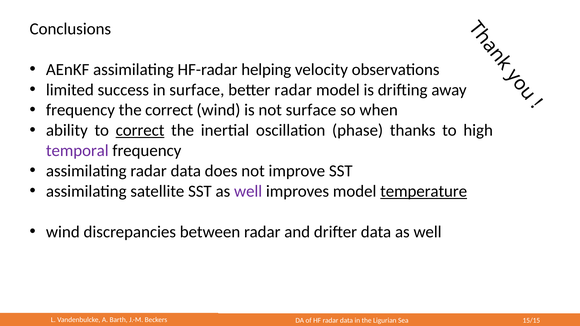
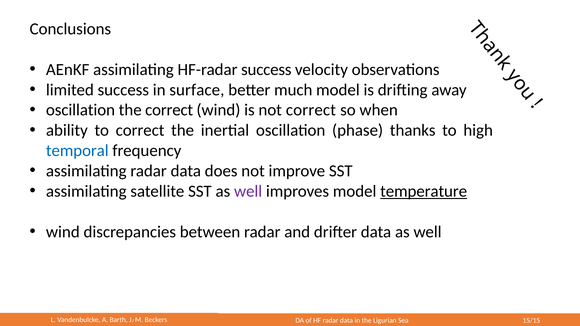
HF-radar helping: helping -> success (266, 70)
better radar: radar -> much (293, 90)
frequency: frequency -> oscillation (80, 110)
not surface: surface -> correct (311, 110)
correct underline: present -> none (140, 130)
temporal colour: purple -> blue (77, 151)
